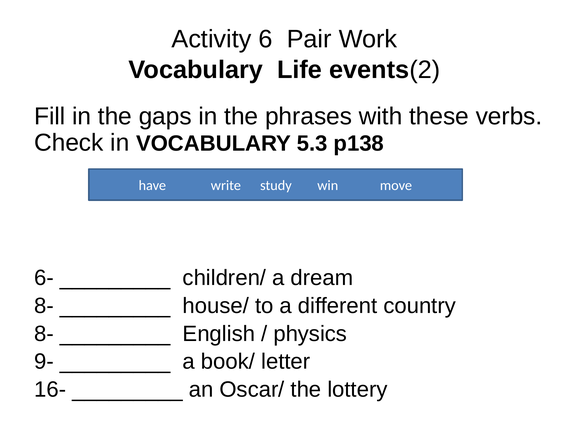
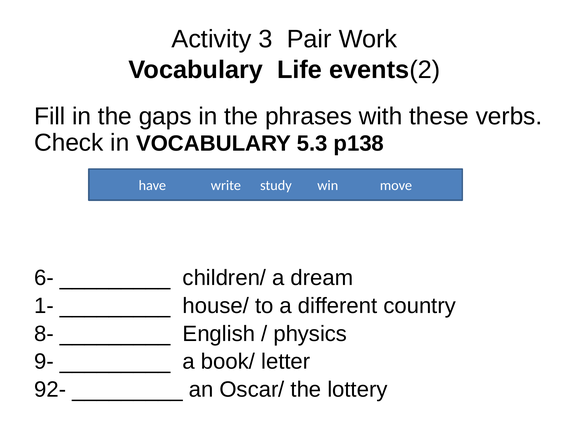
6: 6 -> 3 (266, 39)
8-: 8- -> 1- (44, 306)
16-: 16- -> 92- (50, 389)
